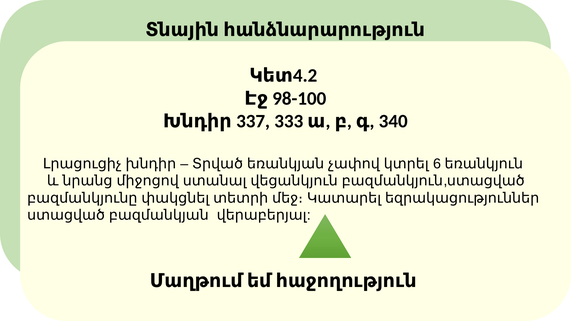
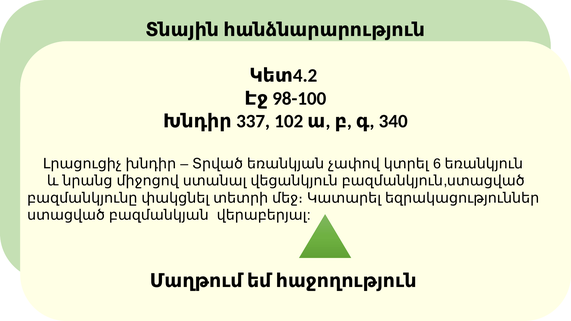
333: 333 -> 102 (289, 121)
